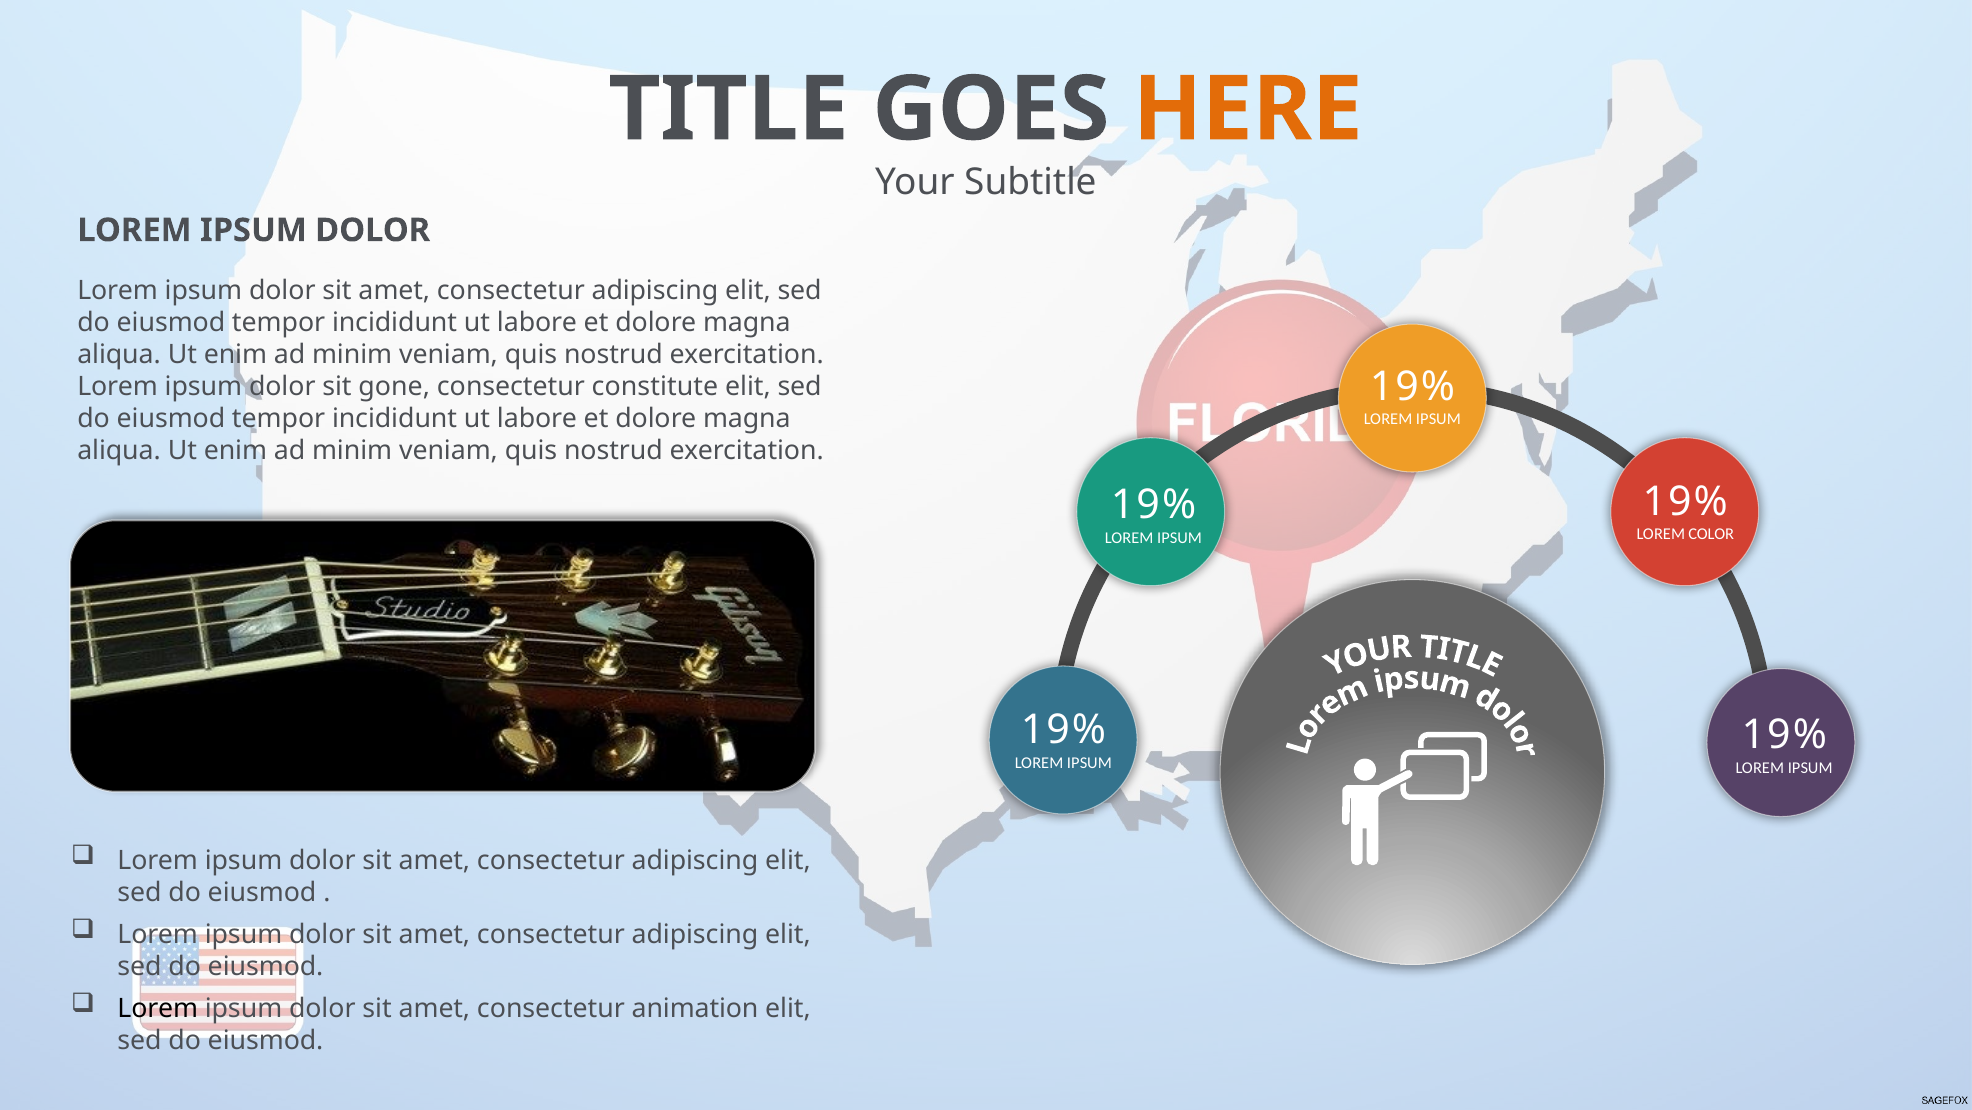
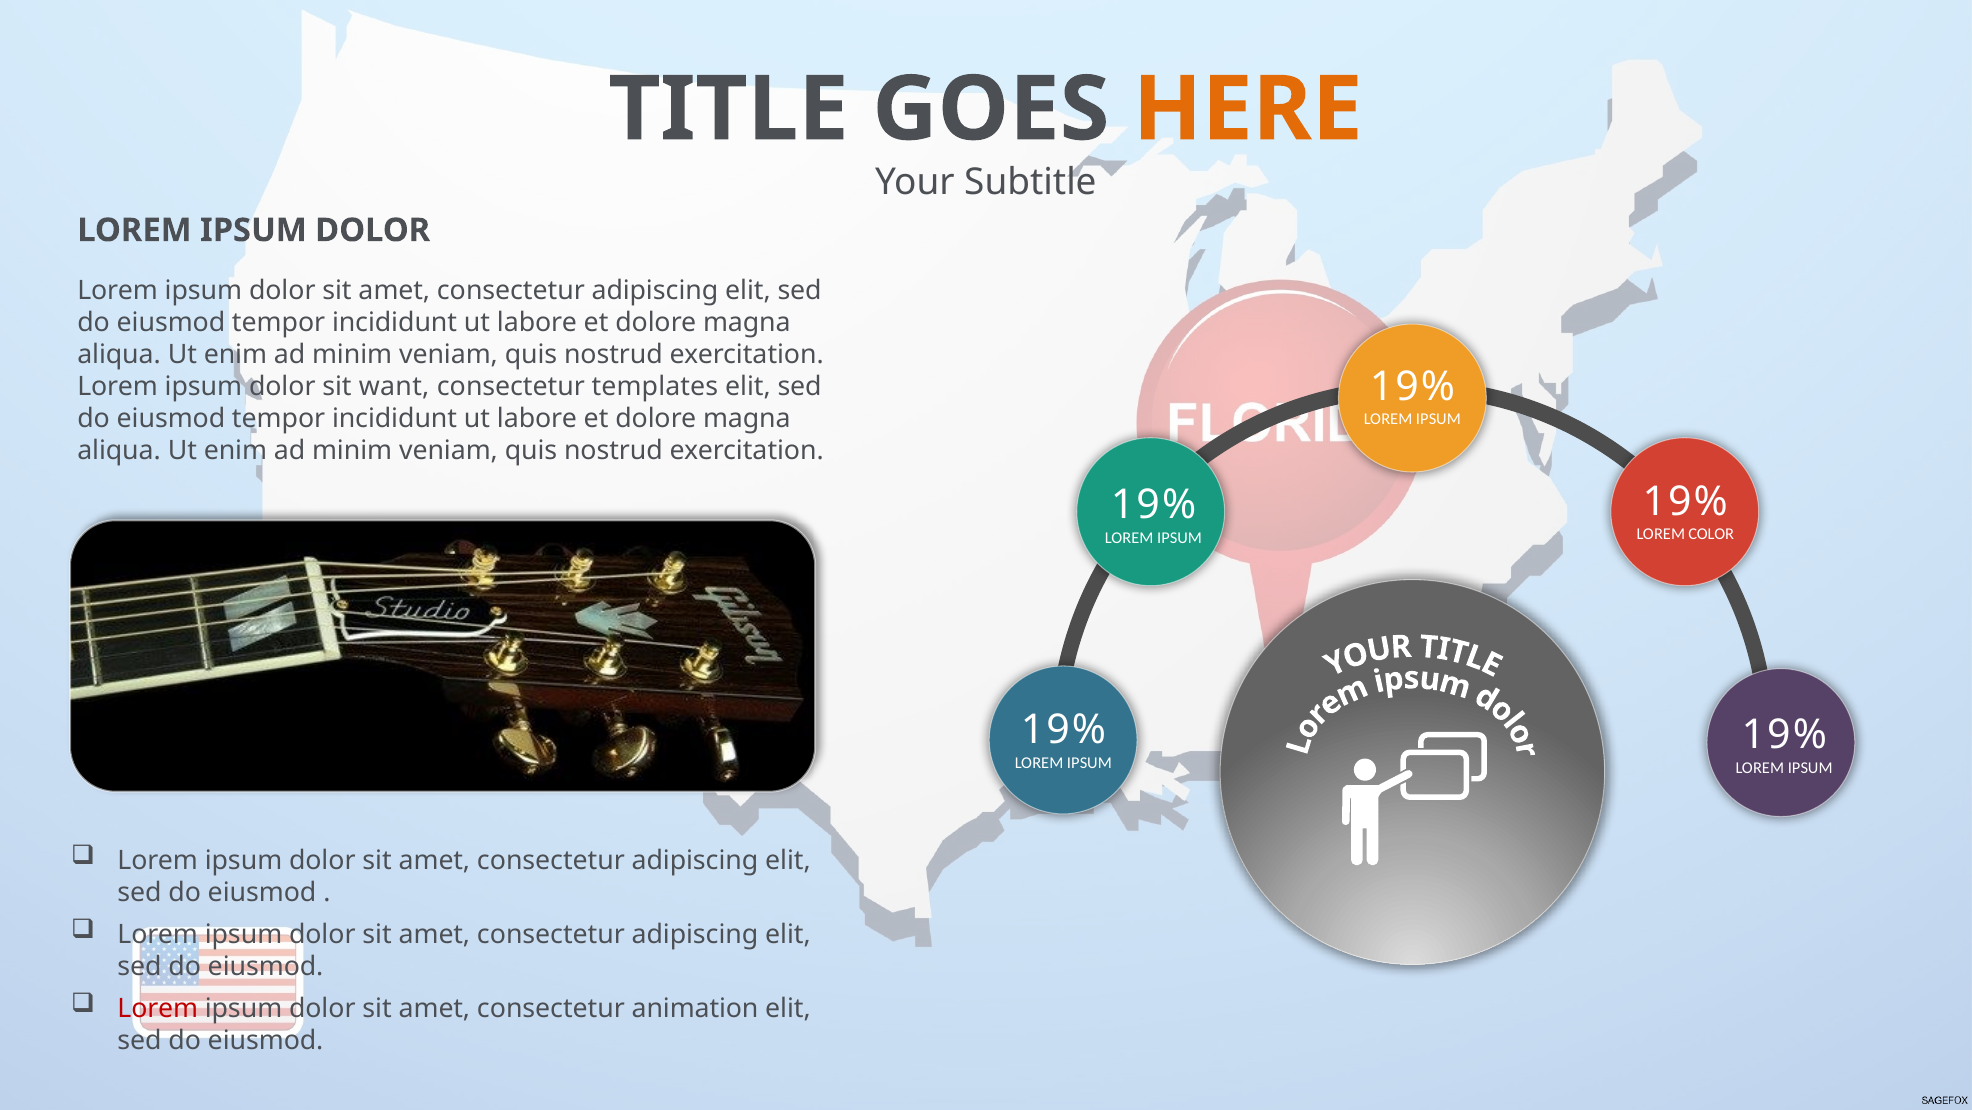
gone: gone -> want (394, 386)
constitute: constitute -> templates (655, 386)
Lorem colour: black -> red (158, 1008)
